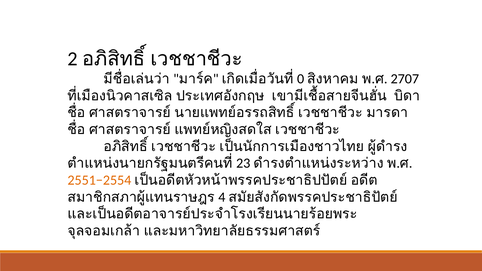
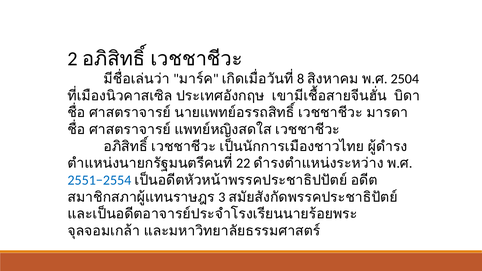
0: 0 -> 8 (301, 79)
2707: 2707 -> 2504 (405, 79)
23: 23 -> 22 (243, 163)
2551−2554 colour: orange -> blue (99, 180)
4: 4 -> 3 (222, 197)
